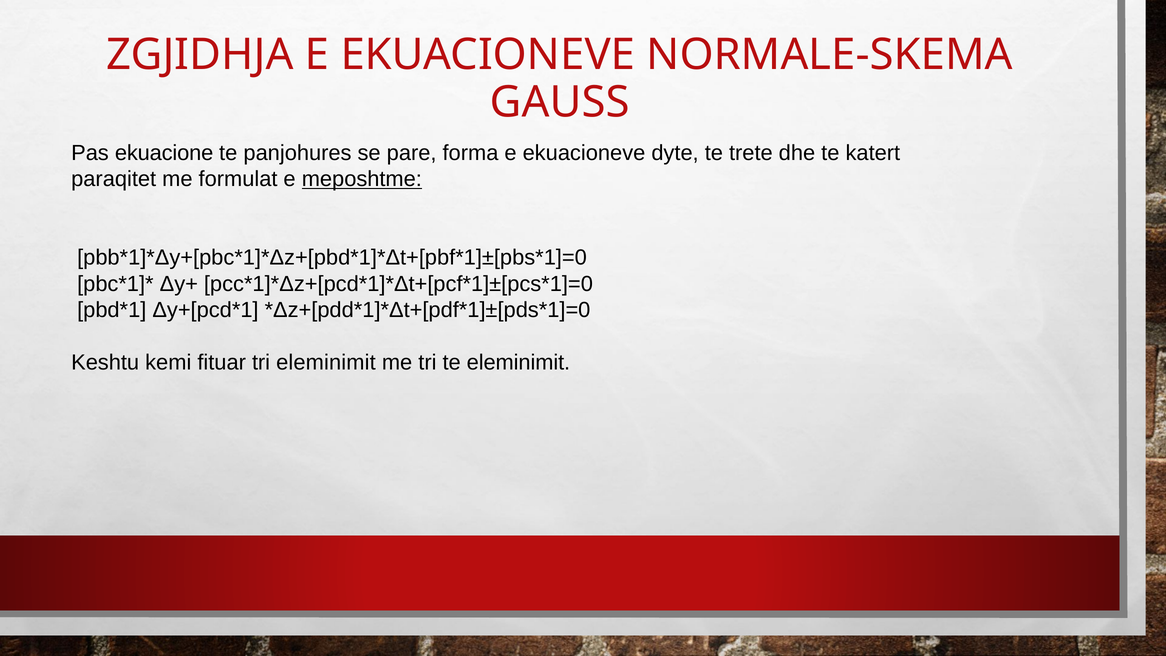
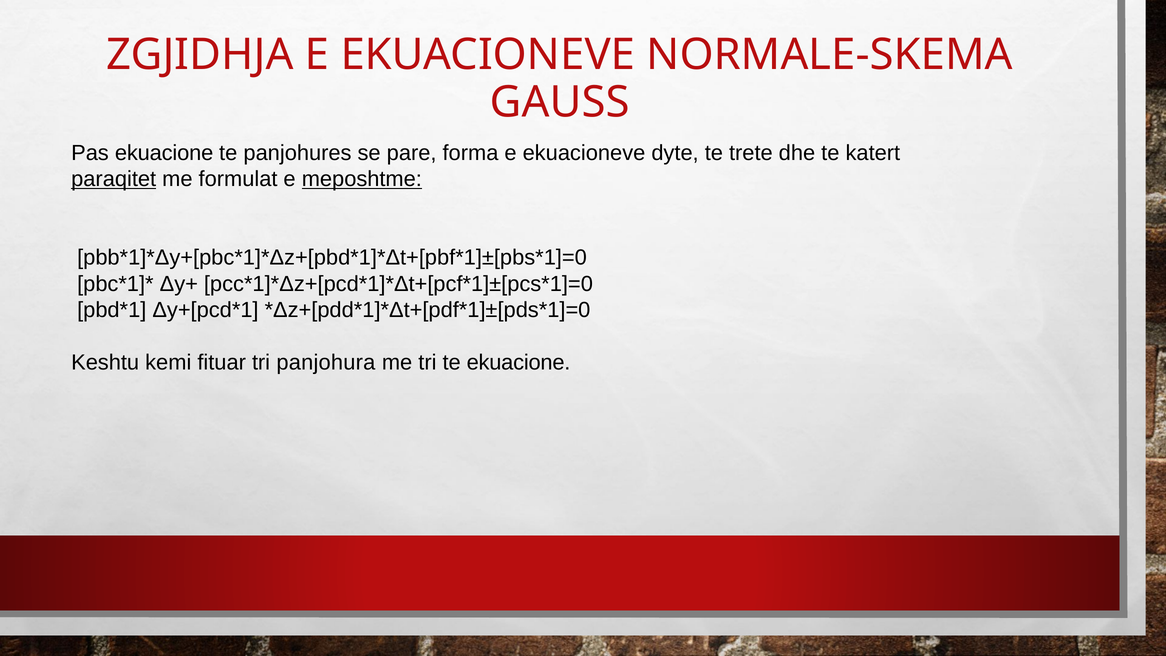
paraqitet underline: none -> present (114, 179)
tri eleminimit: eleminimit -> panjohura (326, 363)
te eleminimit: eleminimit -> ekuacione (519, 363)
